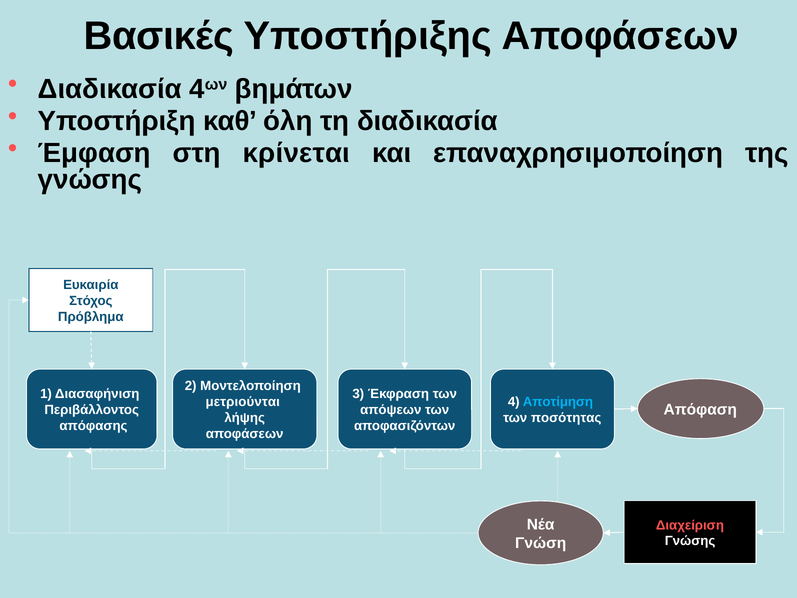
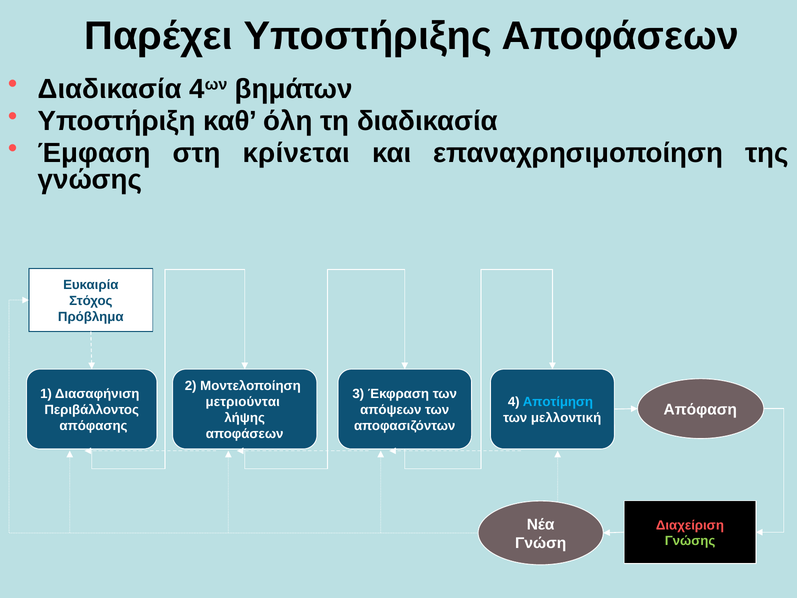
Βασικές: Βασικές -> Παρέχει (159, 36)
ποσότητας: ποσότητας -> μελλοντική (566, 418)
Γνώσης colour: white -> light green (690, 541)
